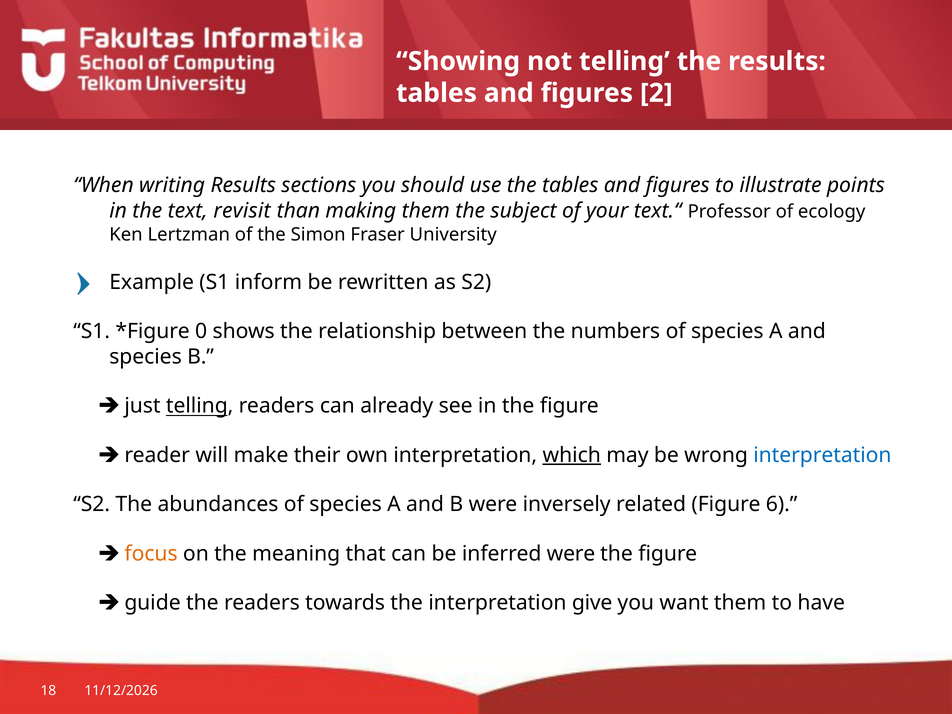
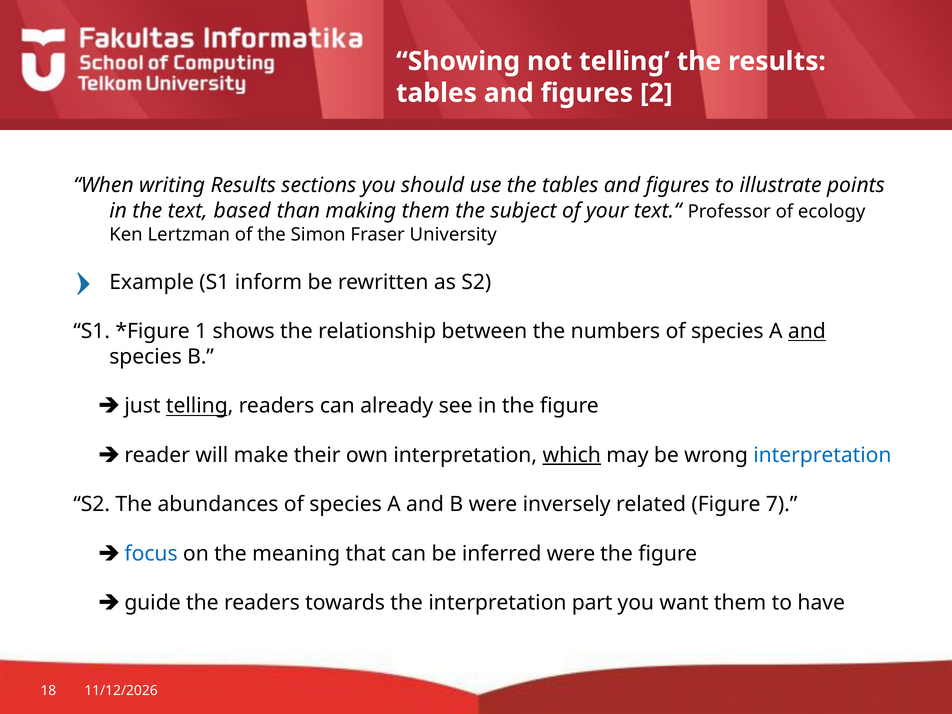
revisit: revisit -> based (242, 211)
0: 0 -> 1 (201, 331)
and underline: none -> present (807, 331)
6: 6 -> 7 (782, 504)
focus colour: orange -> blue (151, 554)
give: give -> part (592, 603)
